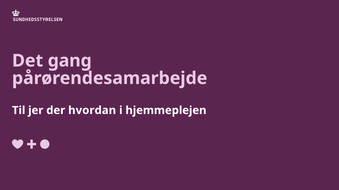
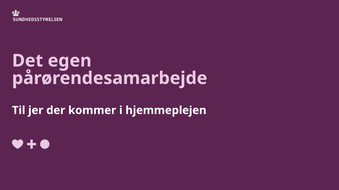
gang: gang -> egen (70, 61)
hvordan: hvordan -> kommer (92, 111)
